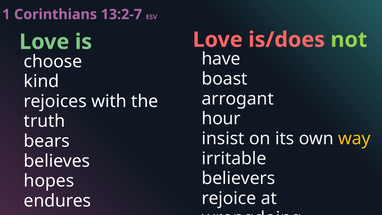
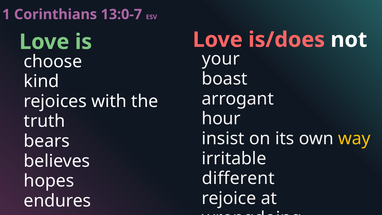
13:2-7: 13:2-7 -> 13:0-7 (121, 14)
not colour: light green -> white (349, 40)
have: have -> your (221, 59)
believers: believers -> different (238, 178)
